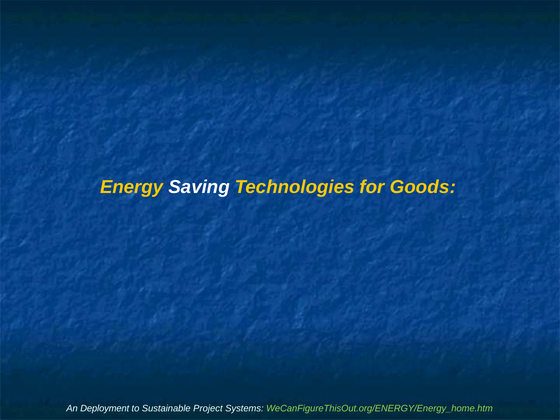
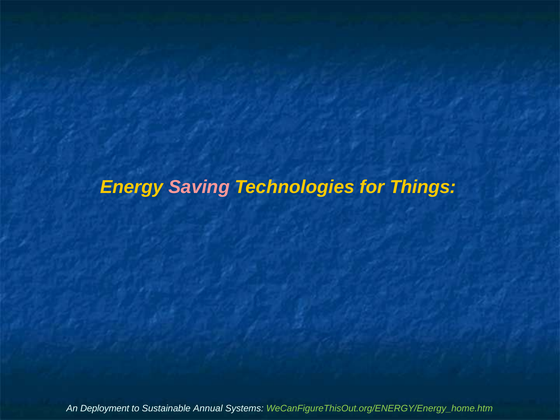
Saving colour: white -> pink (199, 187)
Goods: Goods -> Things (423, 187)
Project: Project -> Annual (208, 409)
